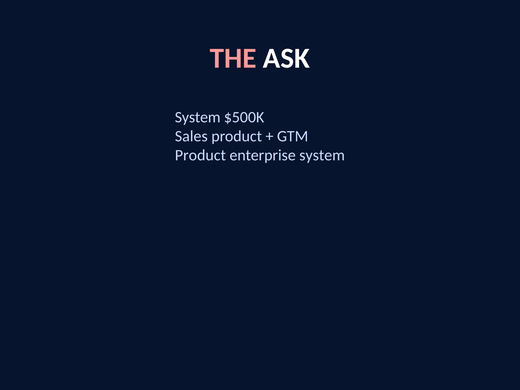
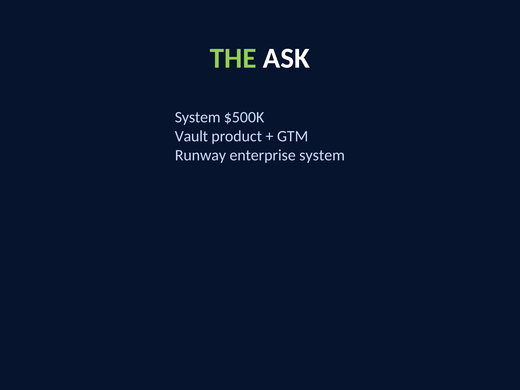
THE colour: pink -> light green (233, 58)
Sales: Sales -> Vault (191, 136)
Product: Product -> Runway (200, 155)
